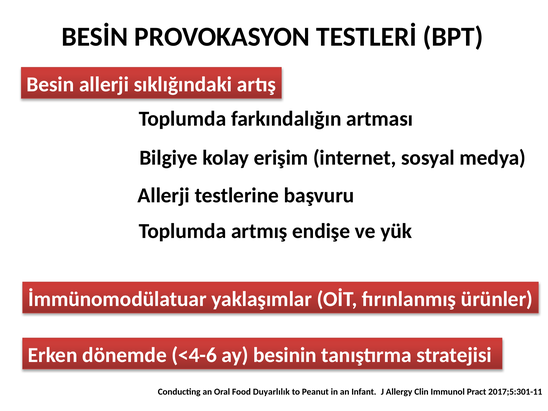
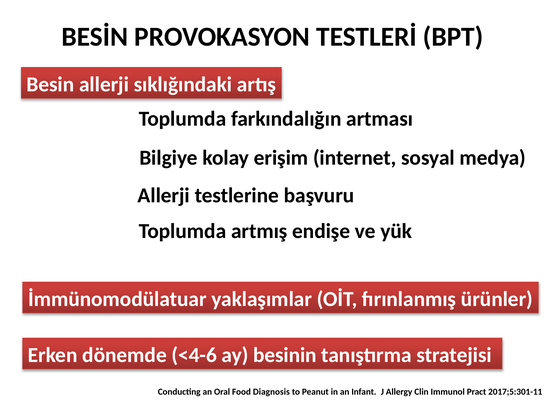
Duyarlılık: Duyarlılık -> Diagnosis (271, 392)
